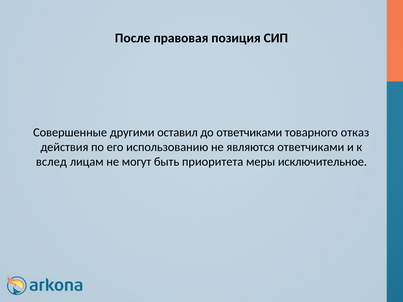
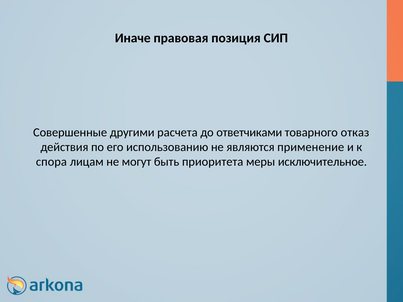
После: После -> Иначе (133, 38)
оставил: оставил -> расчета (177, 132)
являются ответчиками: ответчиками -> применение (311, 147)
вслед: вслед -> спора (51, 162)
